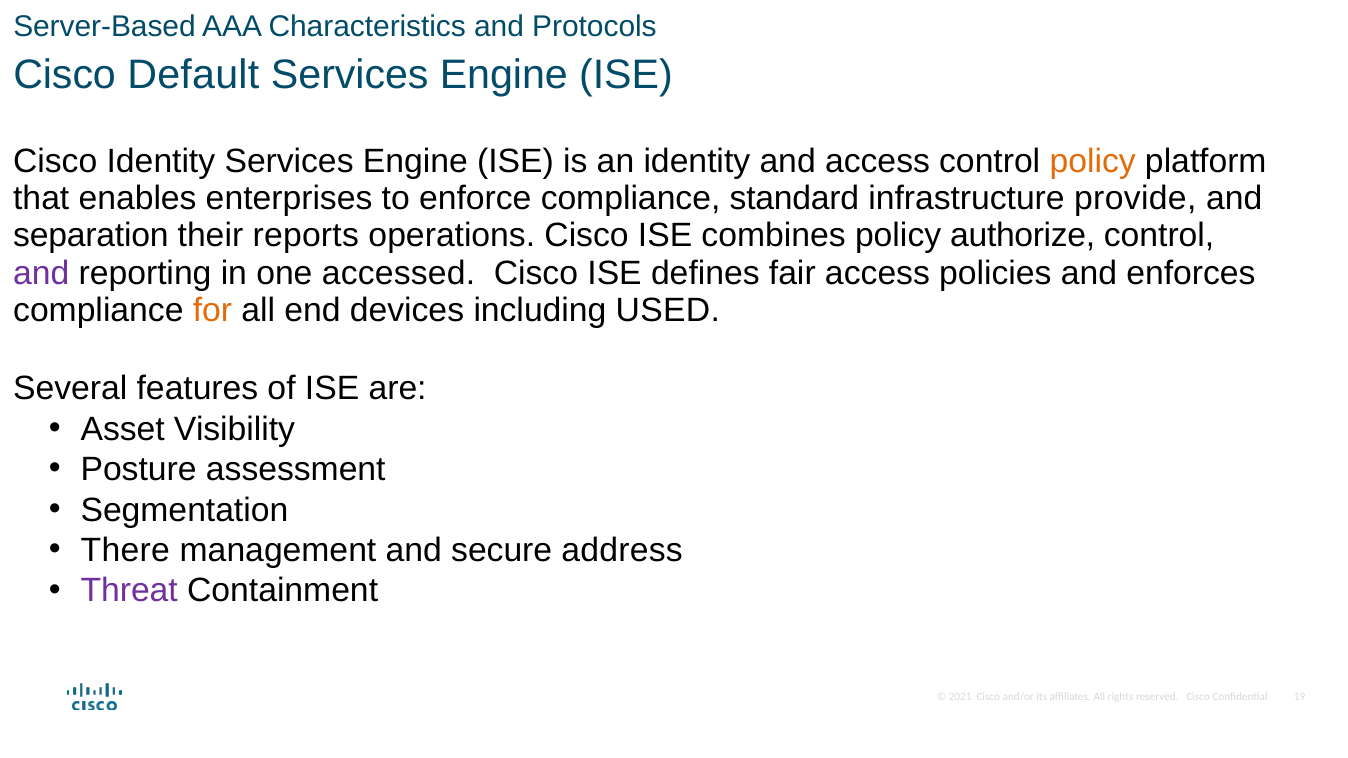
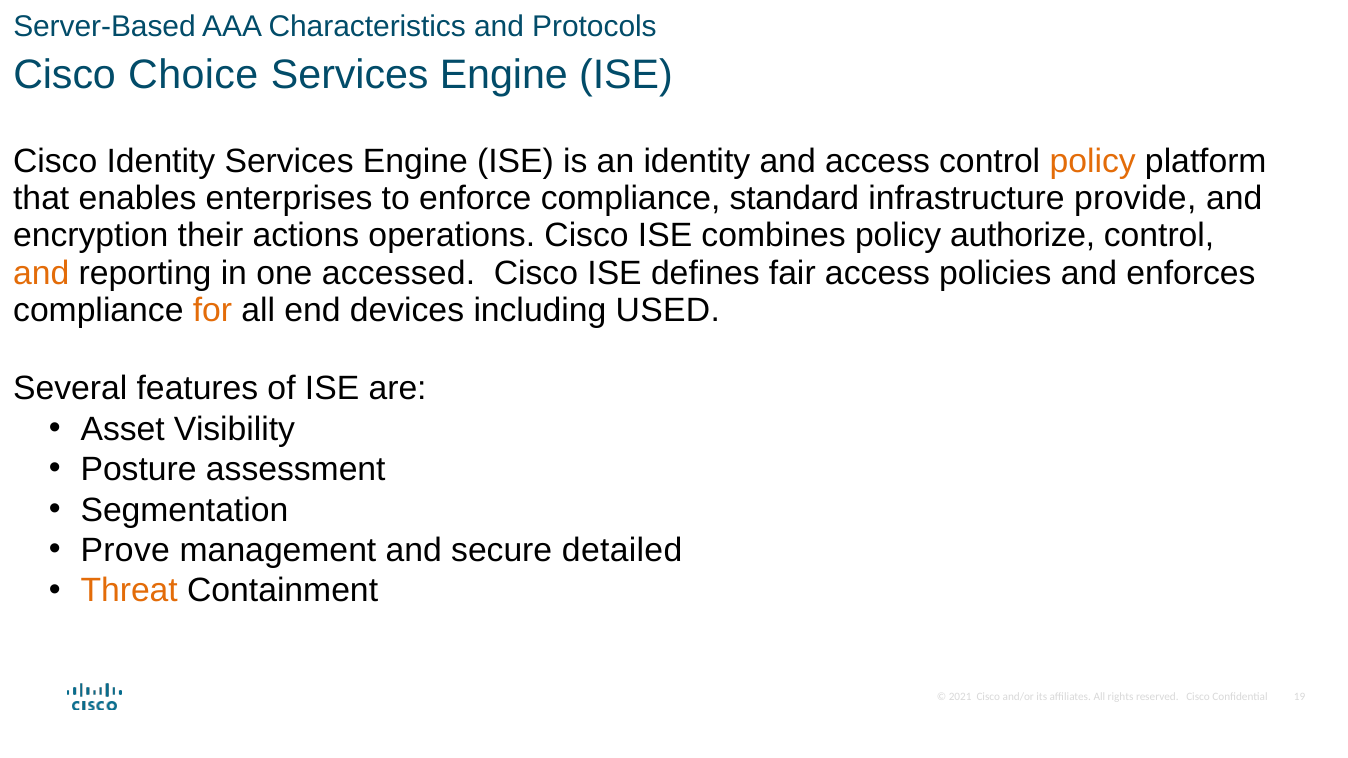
Default: Default -> Choice (193, 75)
separation: separation -> encryption (91, 236)
reports: reports -> actions (306, 236)
and colour: purple -> orange (41, 273)
There: There -> Prove (125, 551)
address: address -> detailed (622, 551)
Threat colour: purple -> orange (129, 591)
